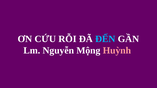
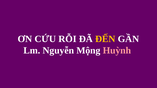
ĐẾN colour: light blue -> yellow (105, 39)
